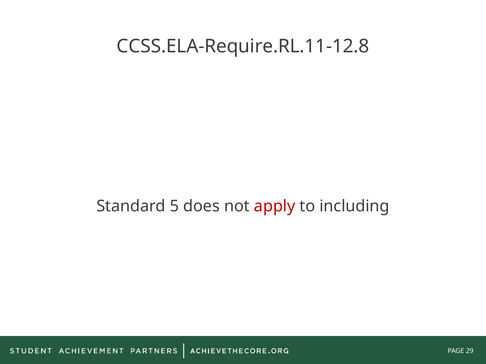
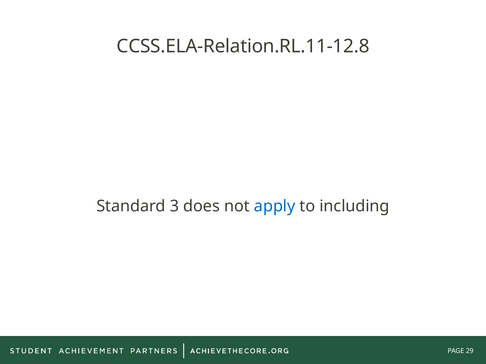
CCSS.ELA-Require.RL.11-12.8: CCSS.ELA-Require.RL.11-12.8 -> CCSS.ELA-Relation.RL.11-12.8 (243, 46)
5: 5 -> 3 (174, 206)
apply colour: red -> blue (275, 206)
